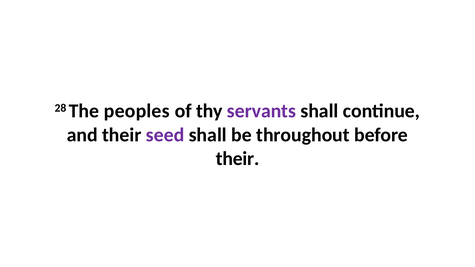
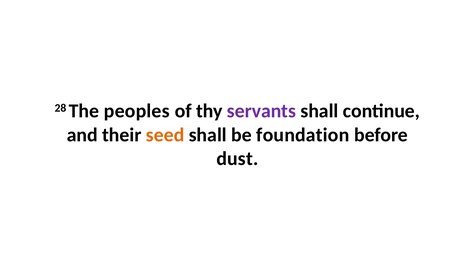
seed colour: purple -> orange (165, 135)
throughout: throughout -> foundation (303, 135)
their: their -> dust (237, 159)
